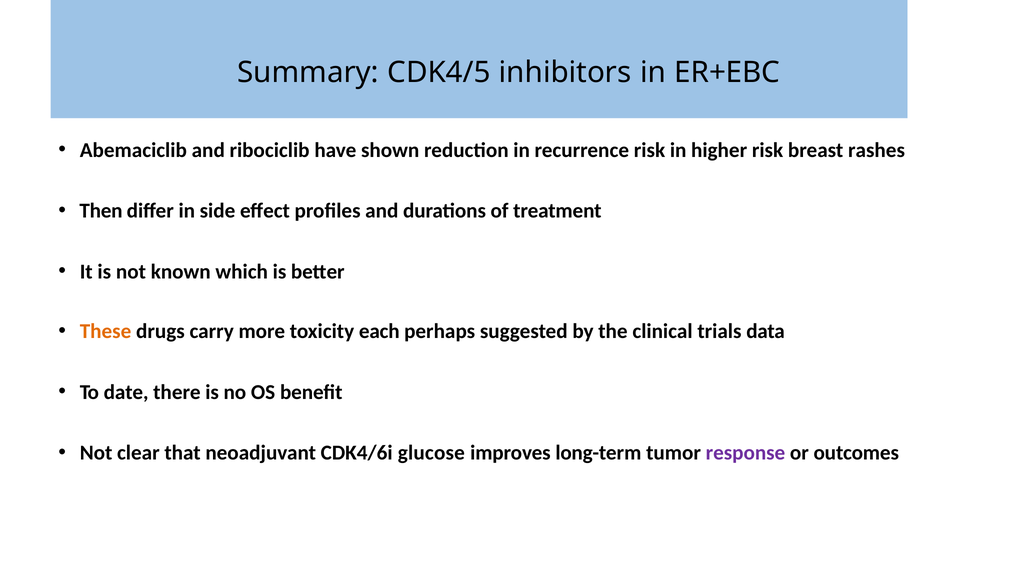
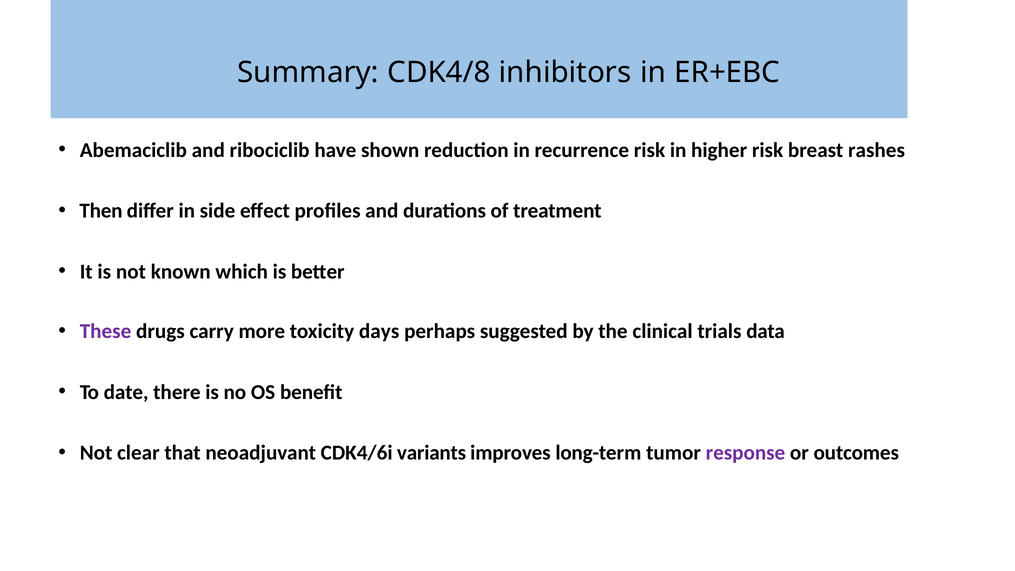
CDK4/5: CDK4/5 -> CDK4/8 (439, 72)
These colour: orange -> purple (106, 331)
each: each -> days (379, 331)
glucose: glucose -> variants (432, 453)
